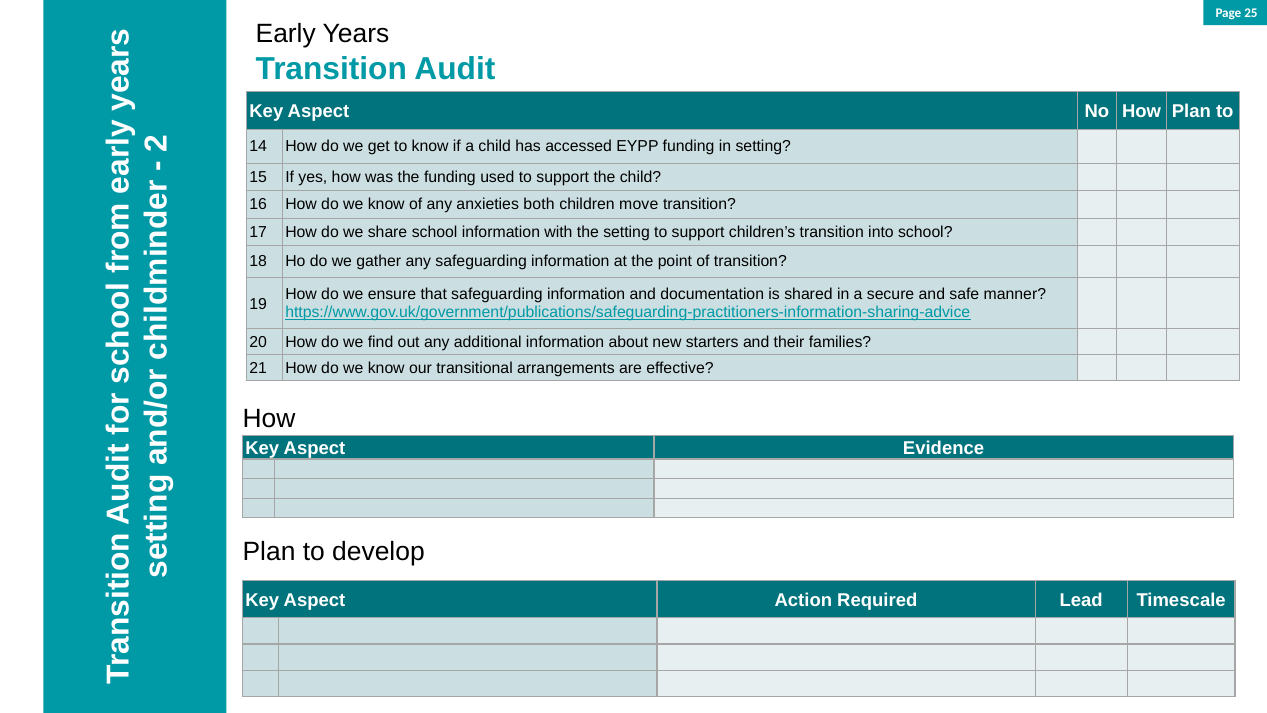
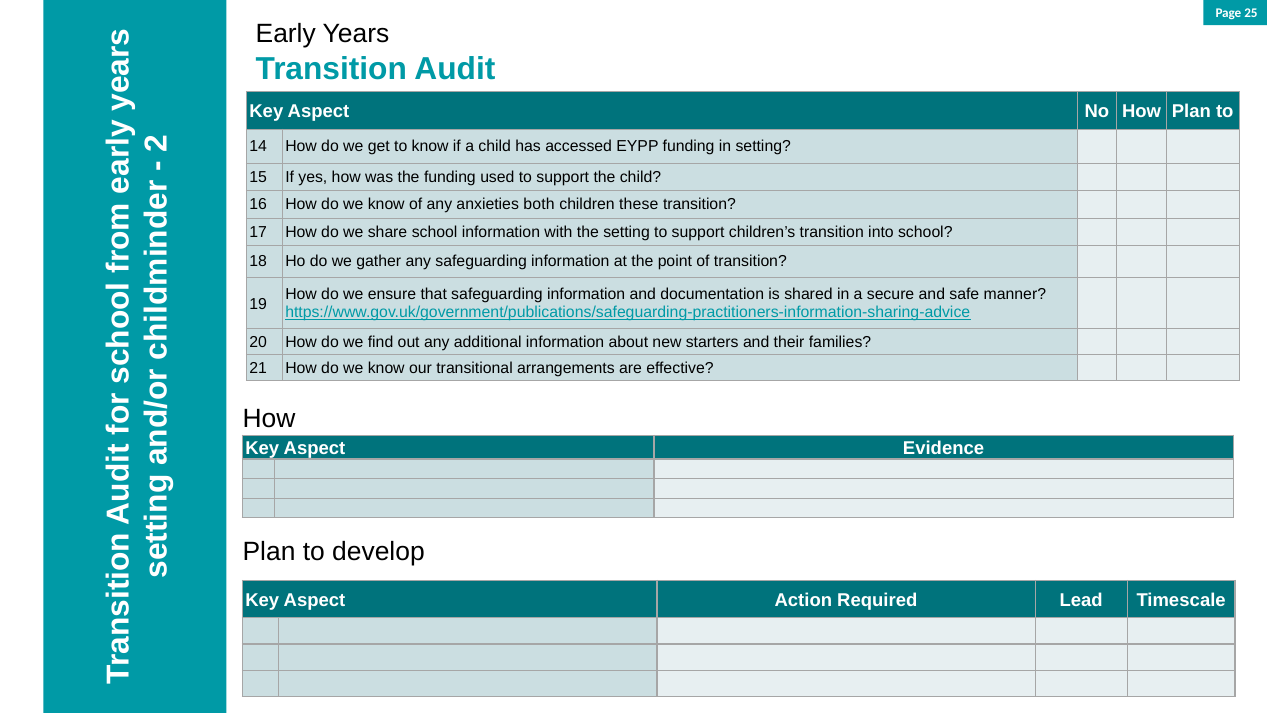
move: move -> these (639, 205)
